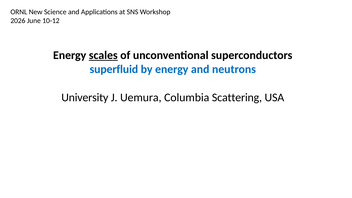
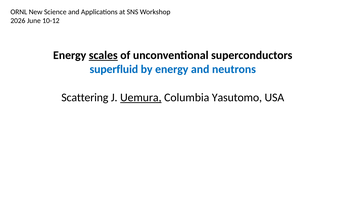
University: University -> Scattering (85, 98)
Uemura underline: none -> present (141, 98)
Scattering: Scattering -> Yasutomo (237, 98)
